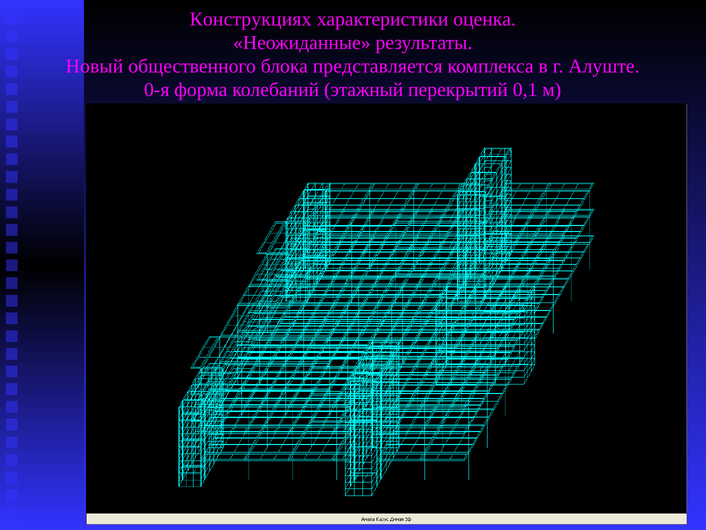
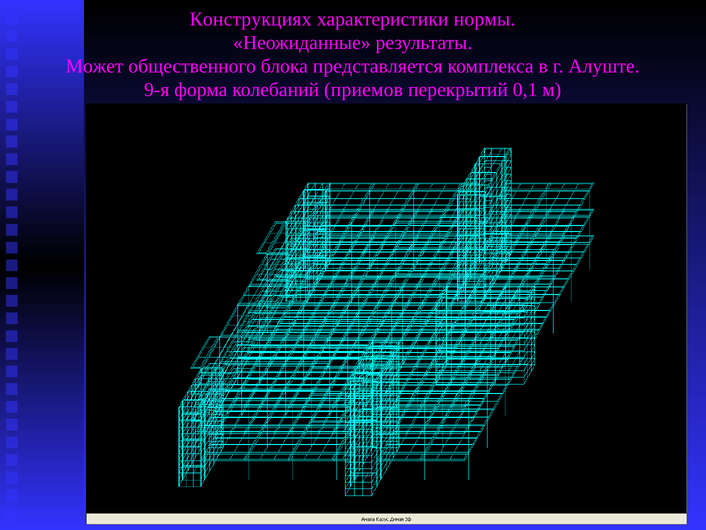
оценка: оценка -> нормы (485, 19)
Новый: Новый -> Может (95, 66)
0-я: 0-я -> 9-я (157, 90)
этажный: этажный -> приемов (364, 90)
